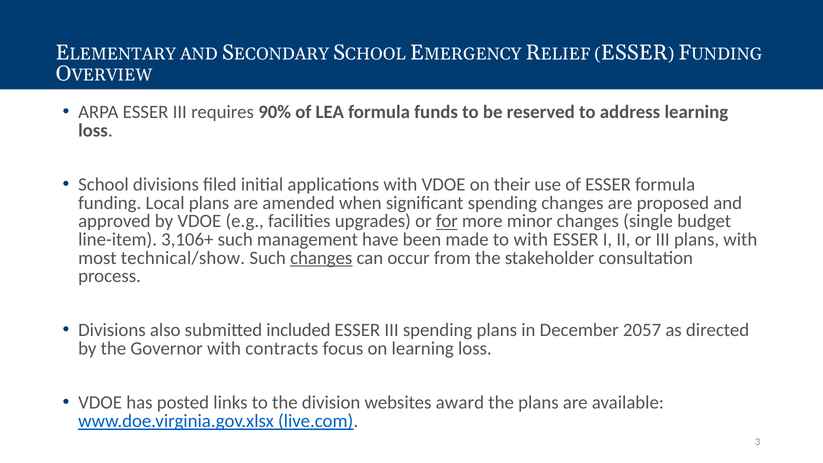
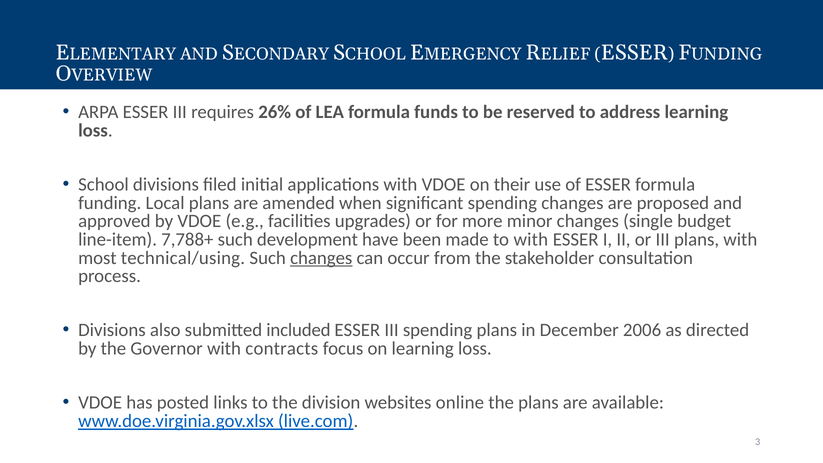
90%: 90% -> 26% (275, 112)
for underline: present -> none (447, 221)
3,106+: 3,106+ -> 7,788+ (187, 240)
management: management -> development (307, 240)
technical/show: technical/show -> technical/using (183, 258)
2057: 2057 -> 2006 (642, 330)
award: award -> online (460, 403)
